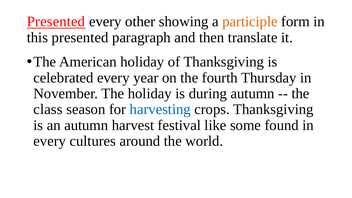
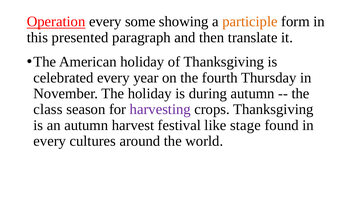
Presented: Presented -> Operation (56, 22)
other: other -> some (140, 22)
harvesting colour: blue -> purple (160, 109)
some: some -> stage (245, 125)
